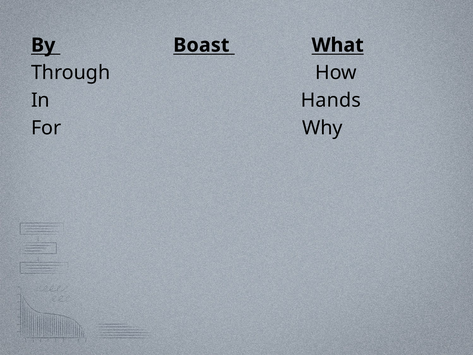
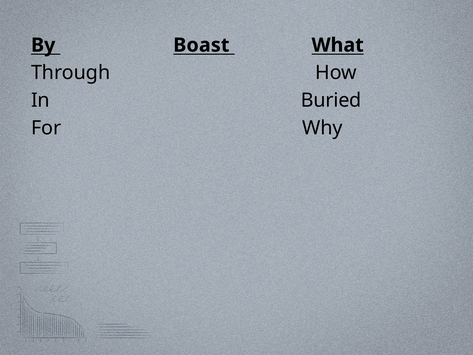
Hands: Hands -> Buried (331, 100)
